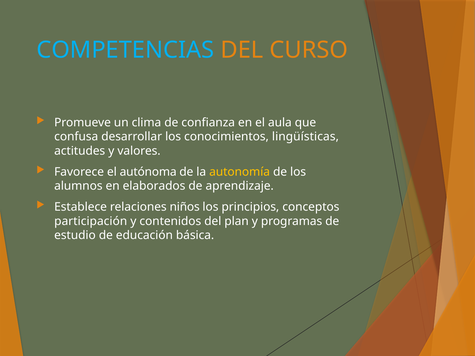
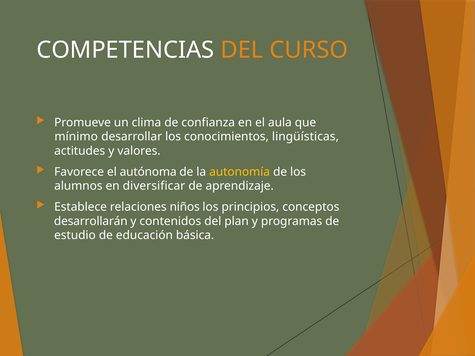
COMPETENCIAS colour: light blue -> white (125, 50)
confusa: confusa -> mínimo (76, 137)
elaborados: elaborados -> diversificar (154, 186)
participación: participación -> desarrollarán (91, 221)
